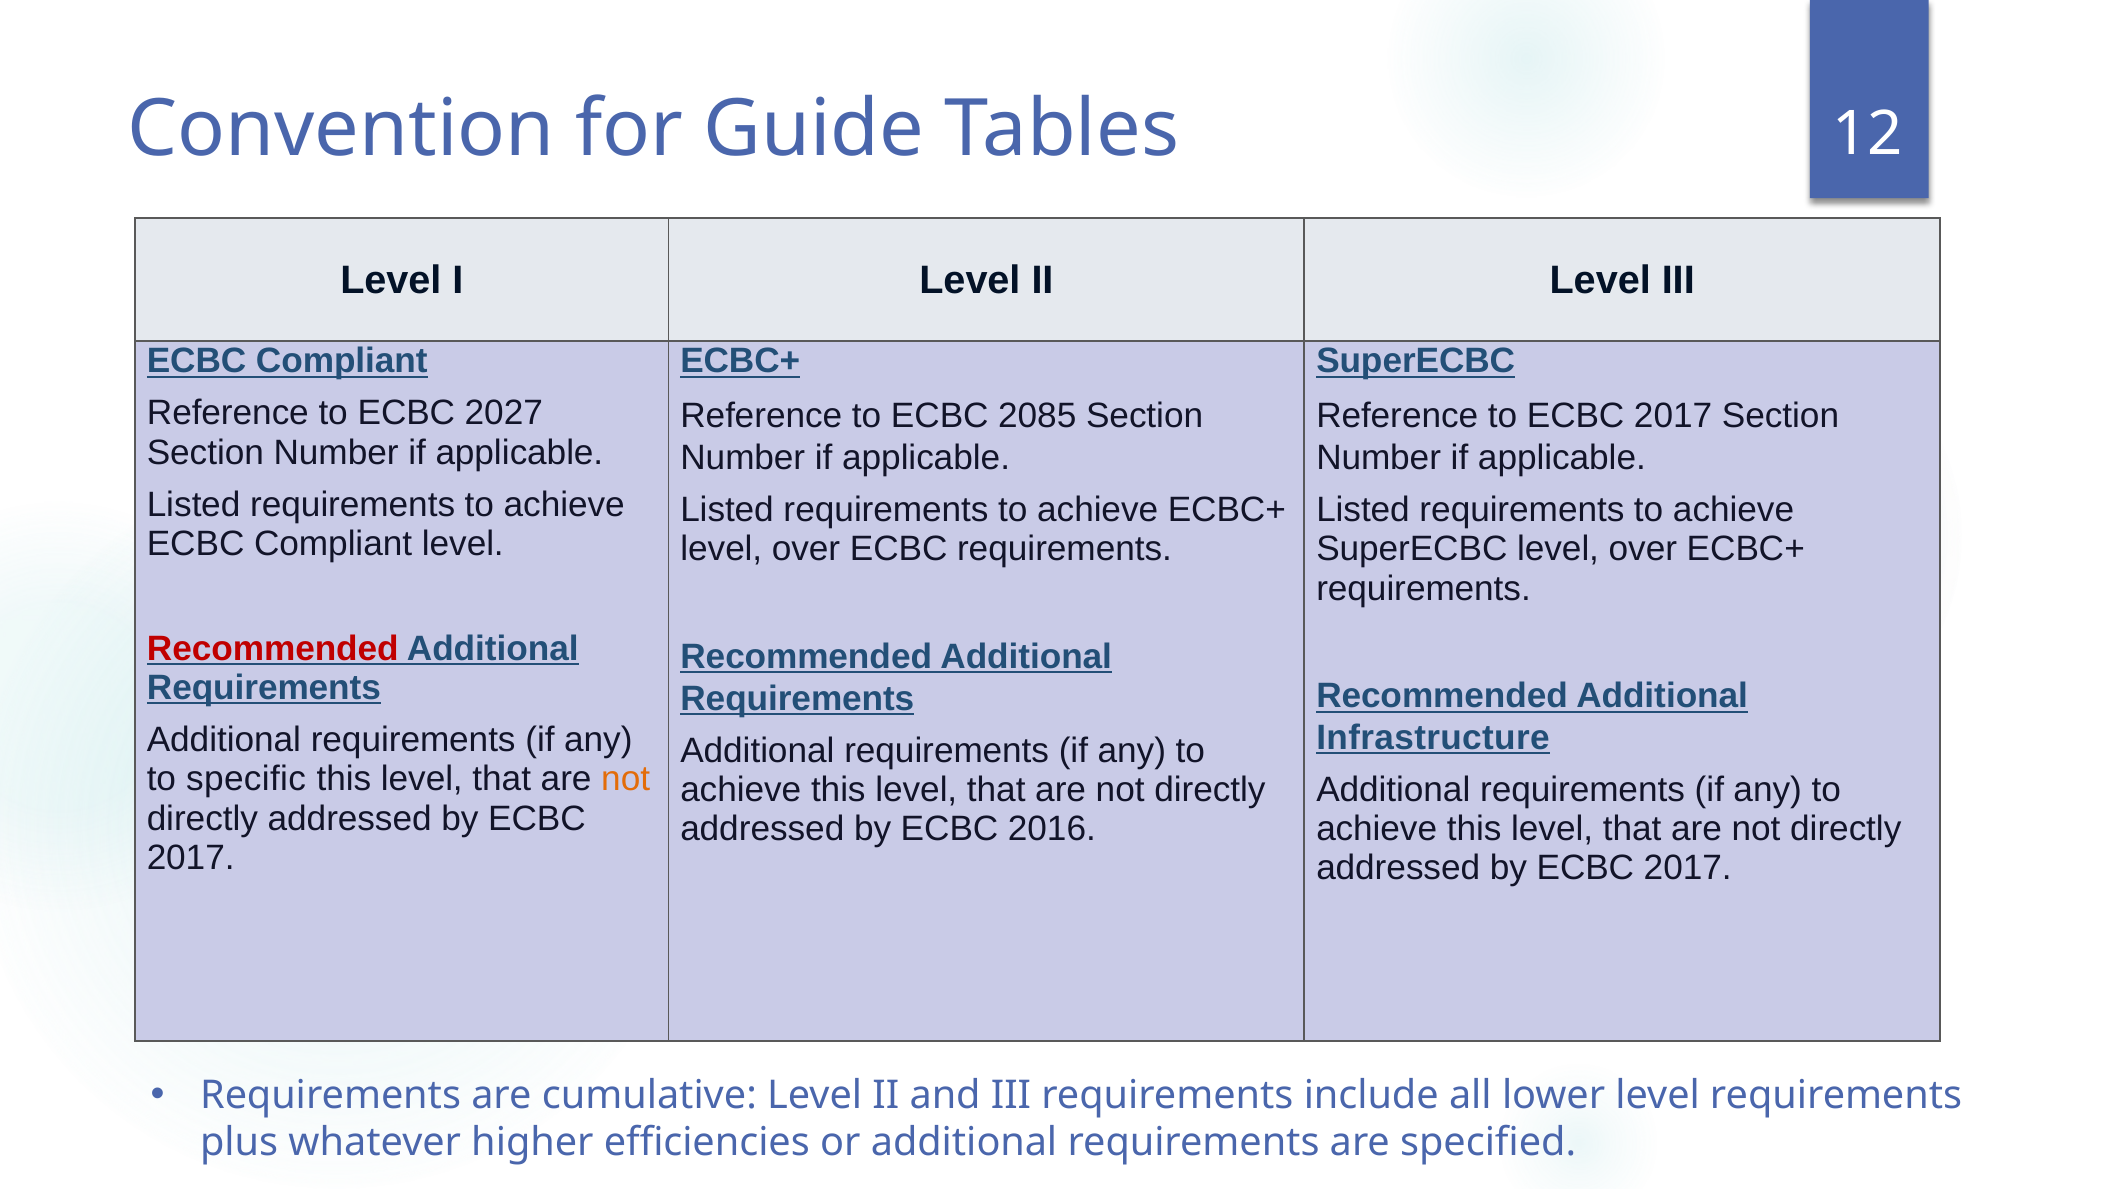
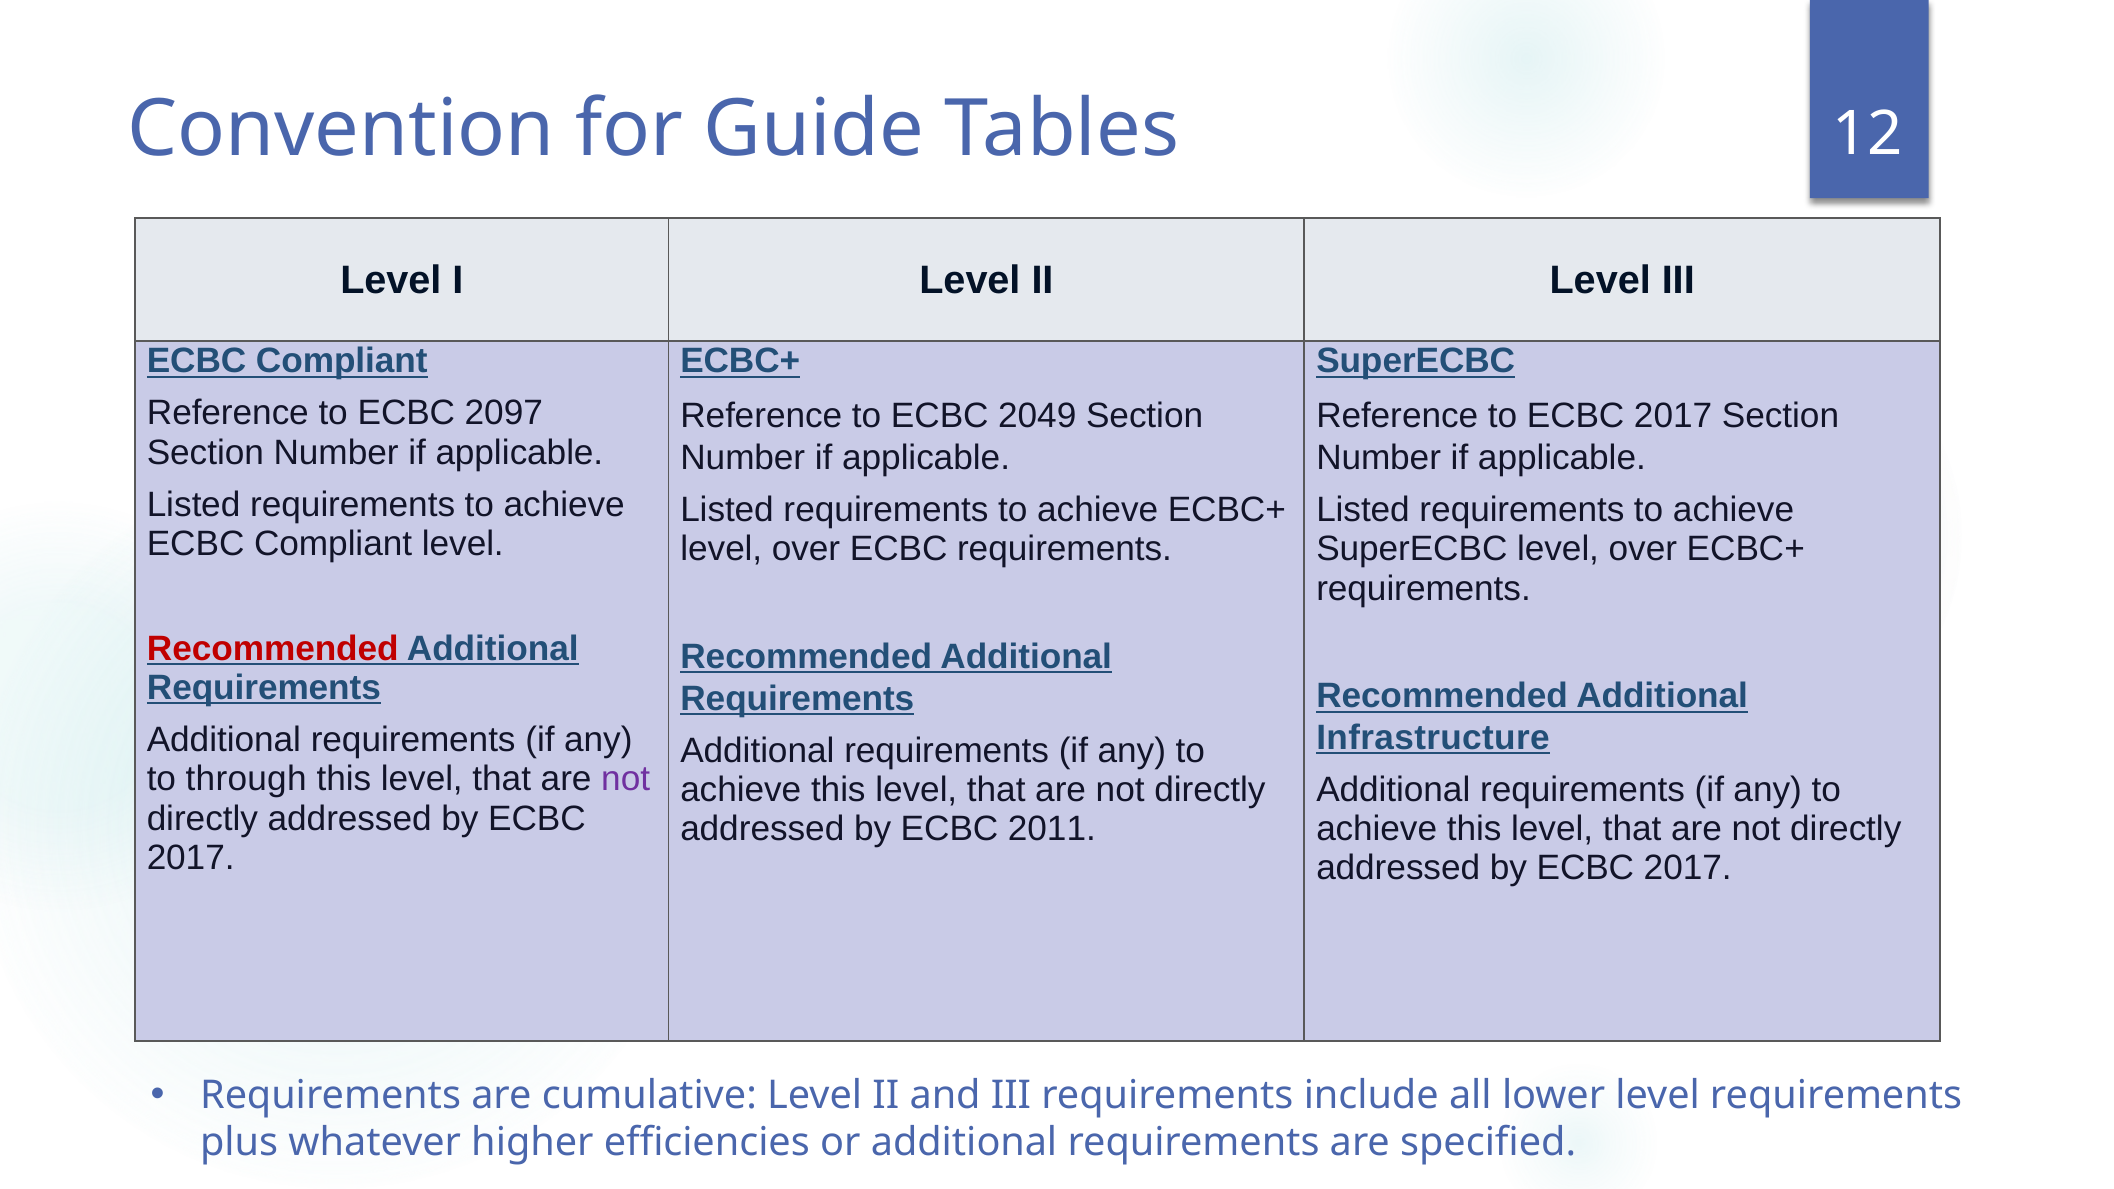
2027: 2027 -> 2097 (504, 413)
2085: 2085 -> 2049 (1037, 416)
specific: specific -> through (246, 779)
not colour: orange -> purple (626, 779)
2016: 2016 -> 2011 (1052, 829)
